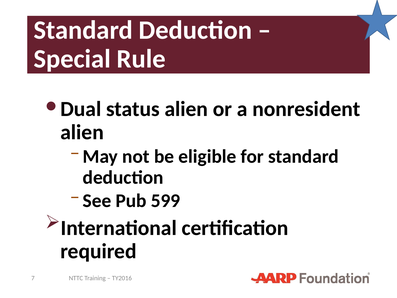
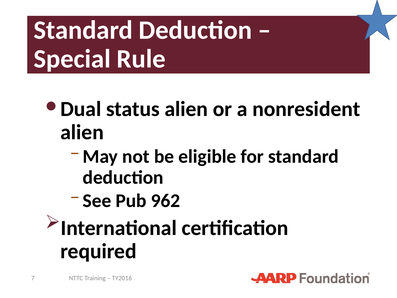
599: 599 -> 962 (166, 201)
